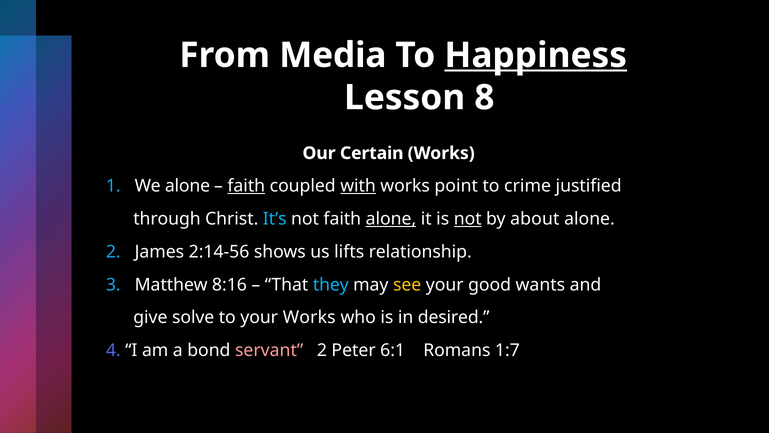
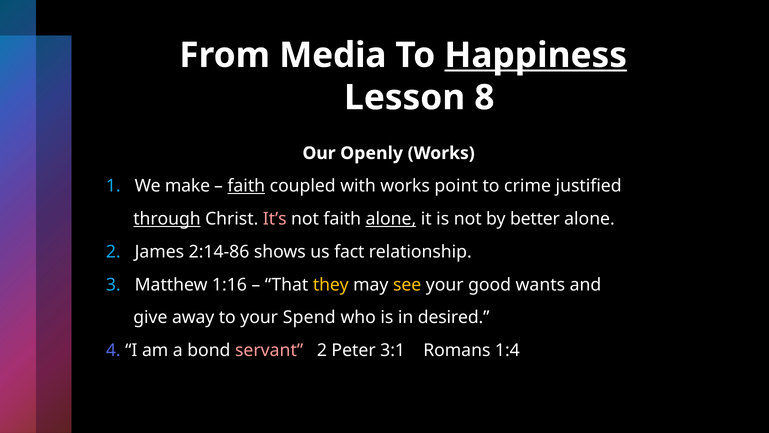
Certain: Certain -> Openly (372, 153)
We alone: alone -> make (187, 186)
with underline: present -> none (358, 186)
through underline: none -> present (167, 219)
It’s colour: light blue -> pink (275, 219)
not underline: present -> none (468, 219)
about: about -> better (535, 219)
2:14-56: 2:14-56 -> 2:14-86 (219, 252)
lifts: lifts -> fact (349, 252)
8:16: 8:16 -> 1:16 (229, 284)
they colour: light blue -> yellow (331, 284)
solve: solve -> away (193, 317)
your Works: Works -> Spend (309, 317)
6:1: 6:1 -> 3:1 (393, 350)
1:7: 1:7 -> 1:4 (507, 350)
